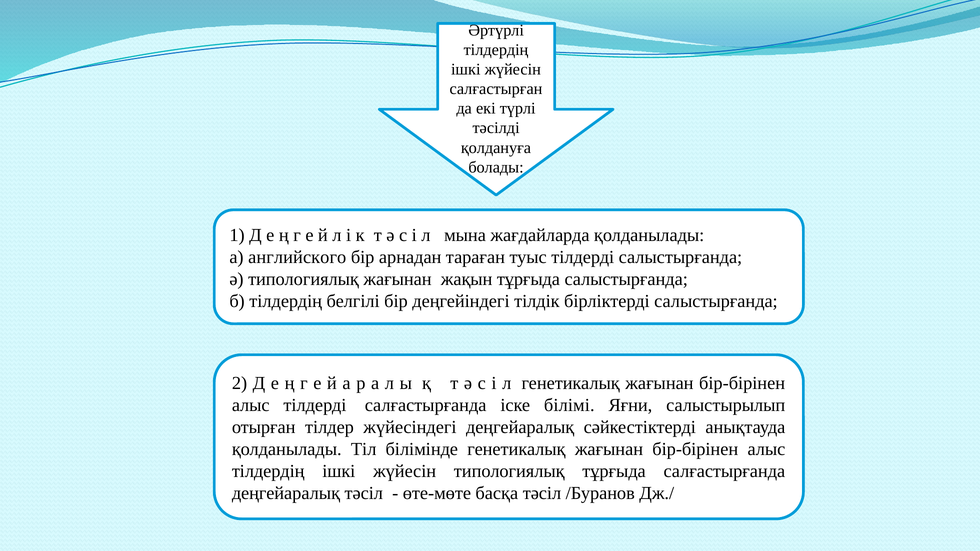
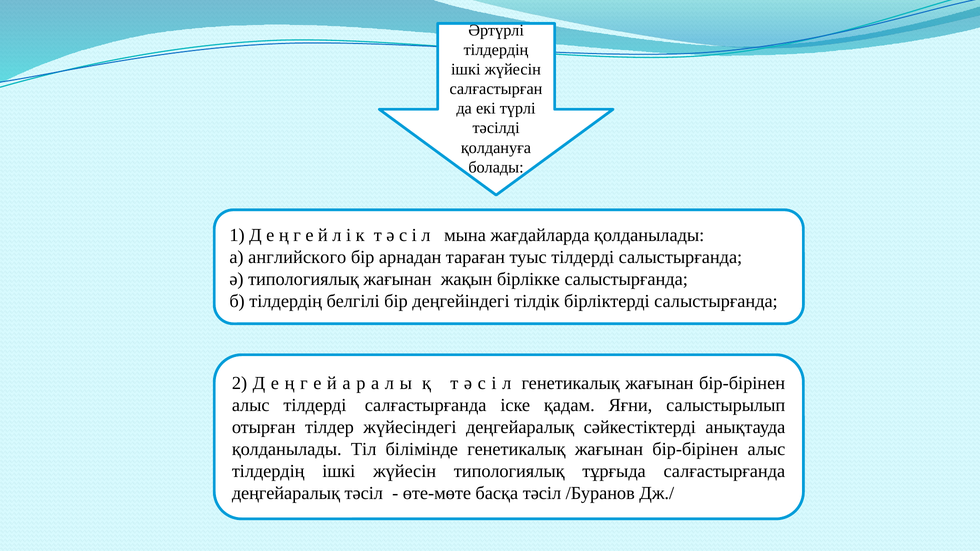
жақын тұрғыда: тұрғыда -> бірлікке (528, 279)
білімі: білімі -> қадам (569, 405)
